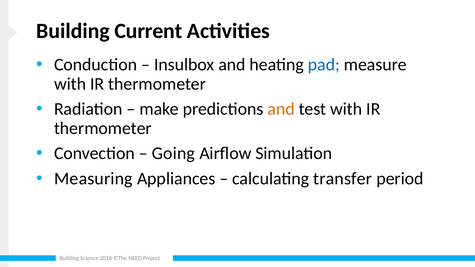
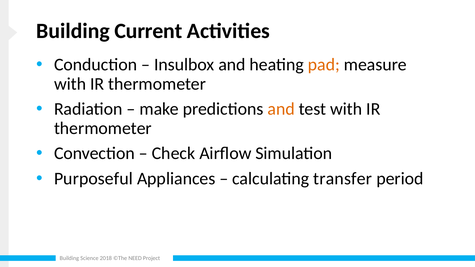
pad colour: blue -> orange (324, 65)
Going: Going -> Check (174, 153)
Measuring: Measuring -> Purposeful (93, 179)
